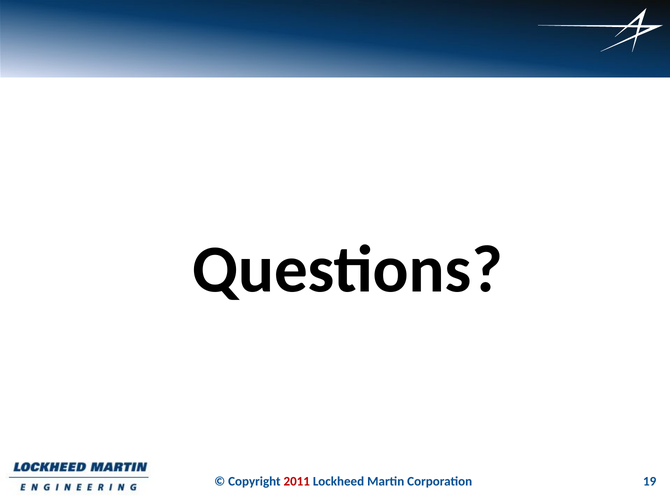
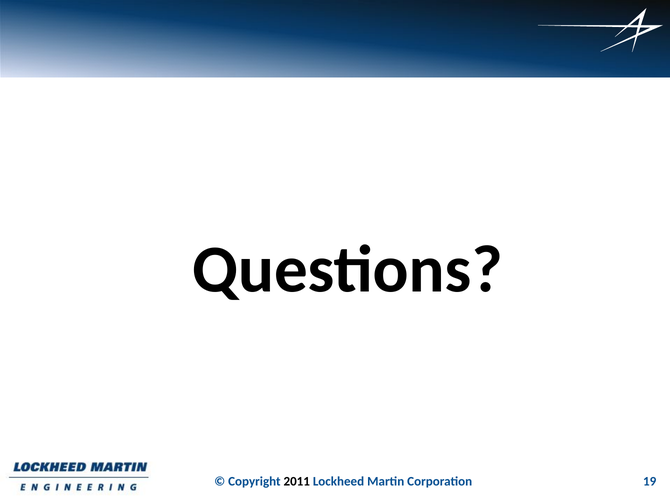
2011 colour: red -> black (297, 481)
